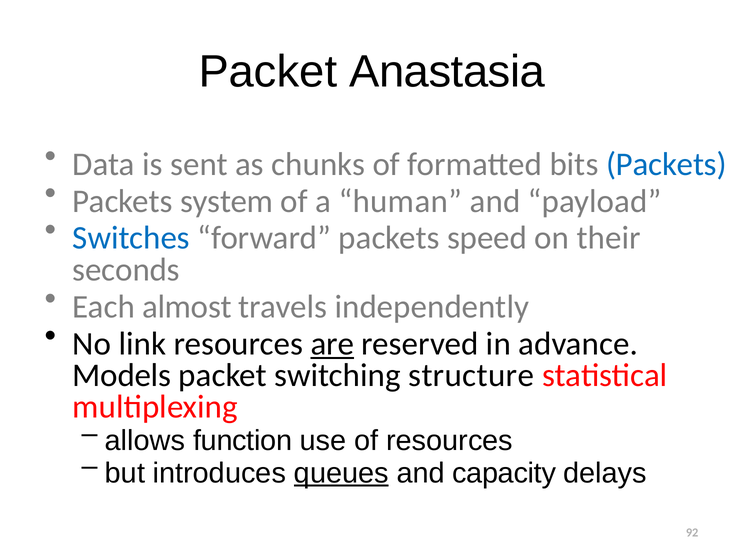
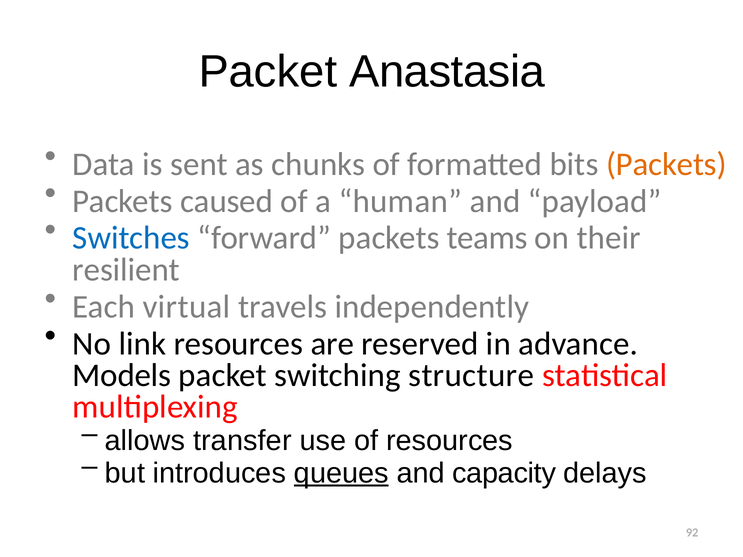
Packets colour: blue -> orange (666, 164)
system: system -> caused (227, 201)
speed: speed -> teams (487, 238)
seconds: seconds -> resilient (126, 270)
almost: almost -> virtual (187, 307)
are underline: present -> none (332, 344)
function: function -> transfer (242, 441)
